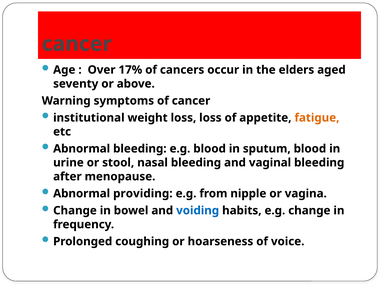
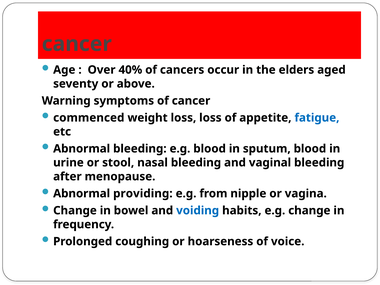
17%: 17% -> 40% (130, 70)
institutional: institutional -> commenced (89, 118)
fatigue colour: orange -> blue (317, 118)
